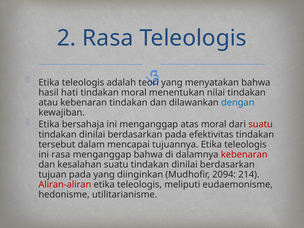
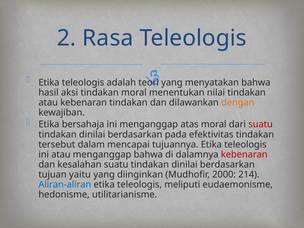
hati: hati -> aksi (70, 93)
dengan colour: blue -> orange (238, 103)
ini rasa: rasa -> atau (61, 155)
tujuan pada: pada -> yaitu (80, 175)
2094: 2094 -> 2000 (224, 175)
Aliran-aliran colour: red -> blue (65, 185)
